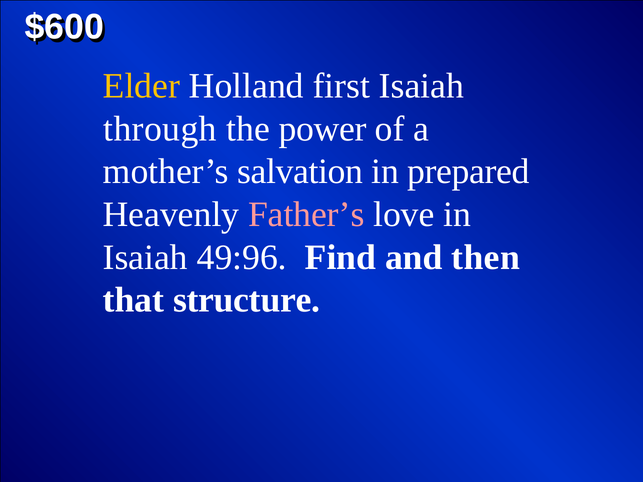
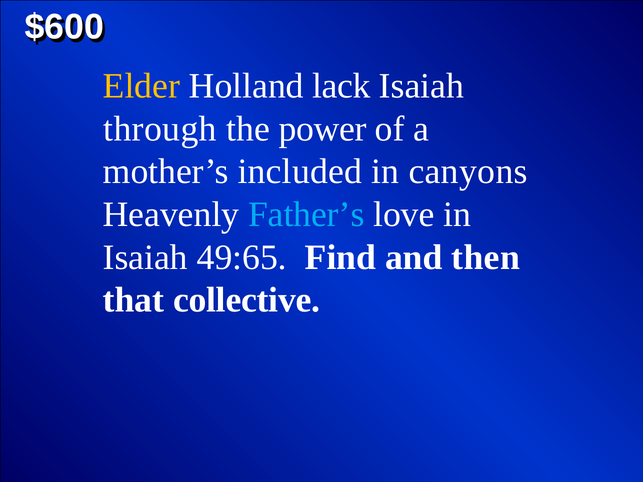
first: first -> lack (341, 86)
salvation: salvation -> included (300, 172)
prepared: prepared -> canyons (468, 172)
Father’s colour: pink -> light blue (306, 215)
49:96: 49:96 -> 49:65 (242, 257)
structure: structure -> collective (247, 300)
